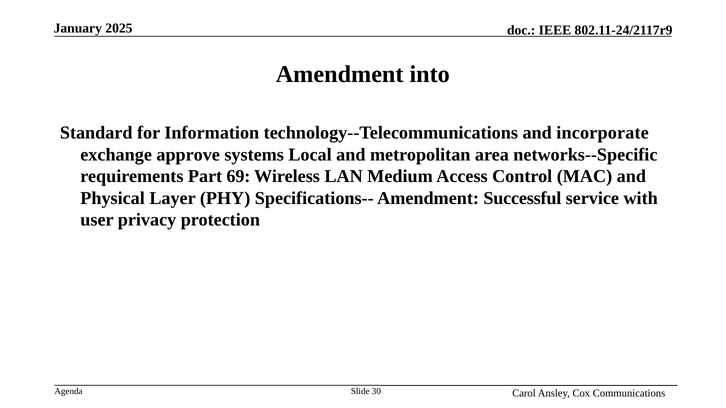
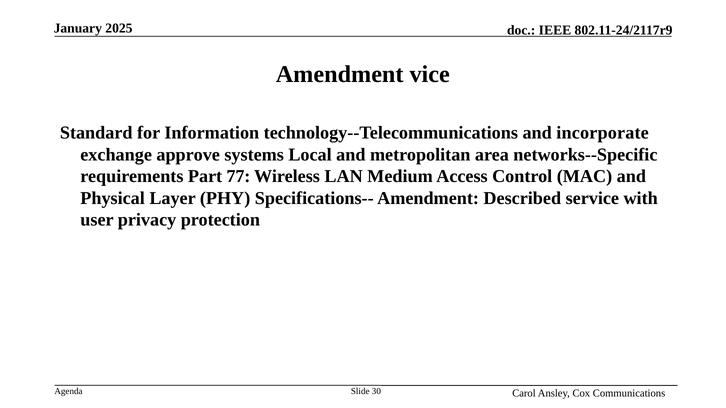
into: into -> vice (430, 74)
69: 69 -> 77 (238, 176)
Successful: Successful -> Described (522, 198)
